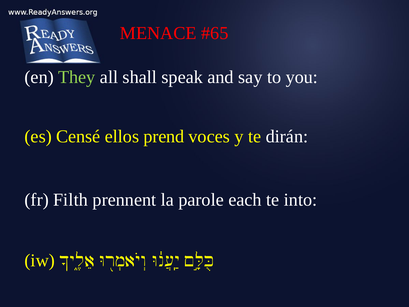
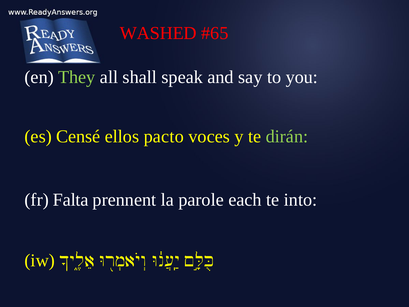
MENACE: MENACE -> WASHED (158, 33)
prend: prend -> pacto (164, 137)
dirán colour: white -> light green (287, 137)
Filth: Filth -> Falta (71, 200)
